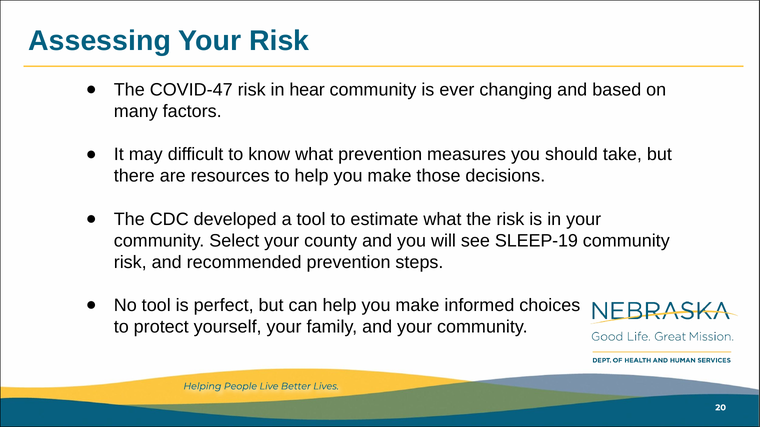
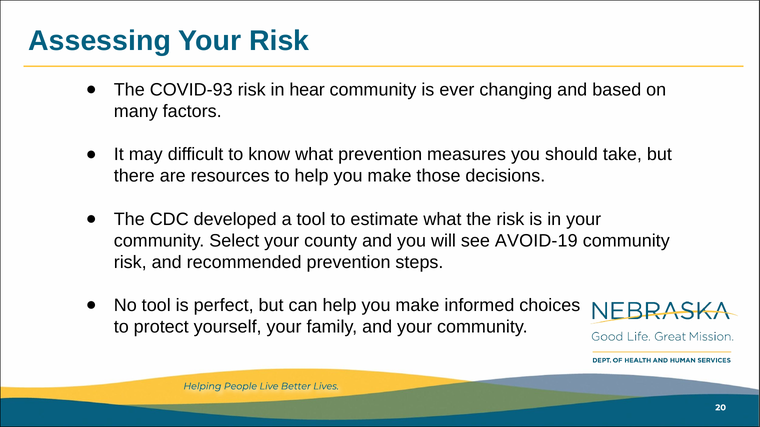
COVID-47: COVID-47 -> COVID-93 (191, 90)
SLEEP-19: SLEEP-19 -> AVOID-19 (536, 241)
